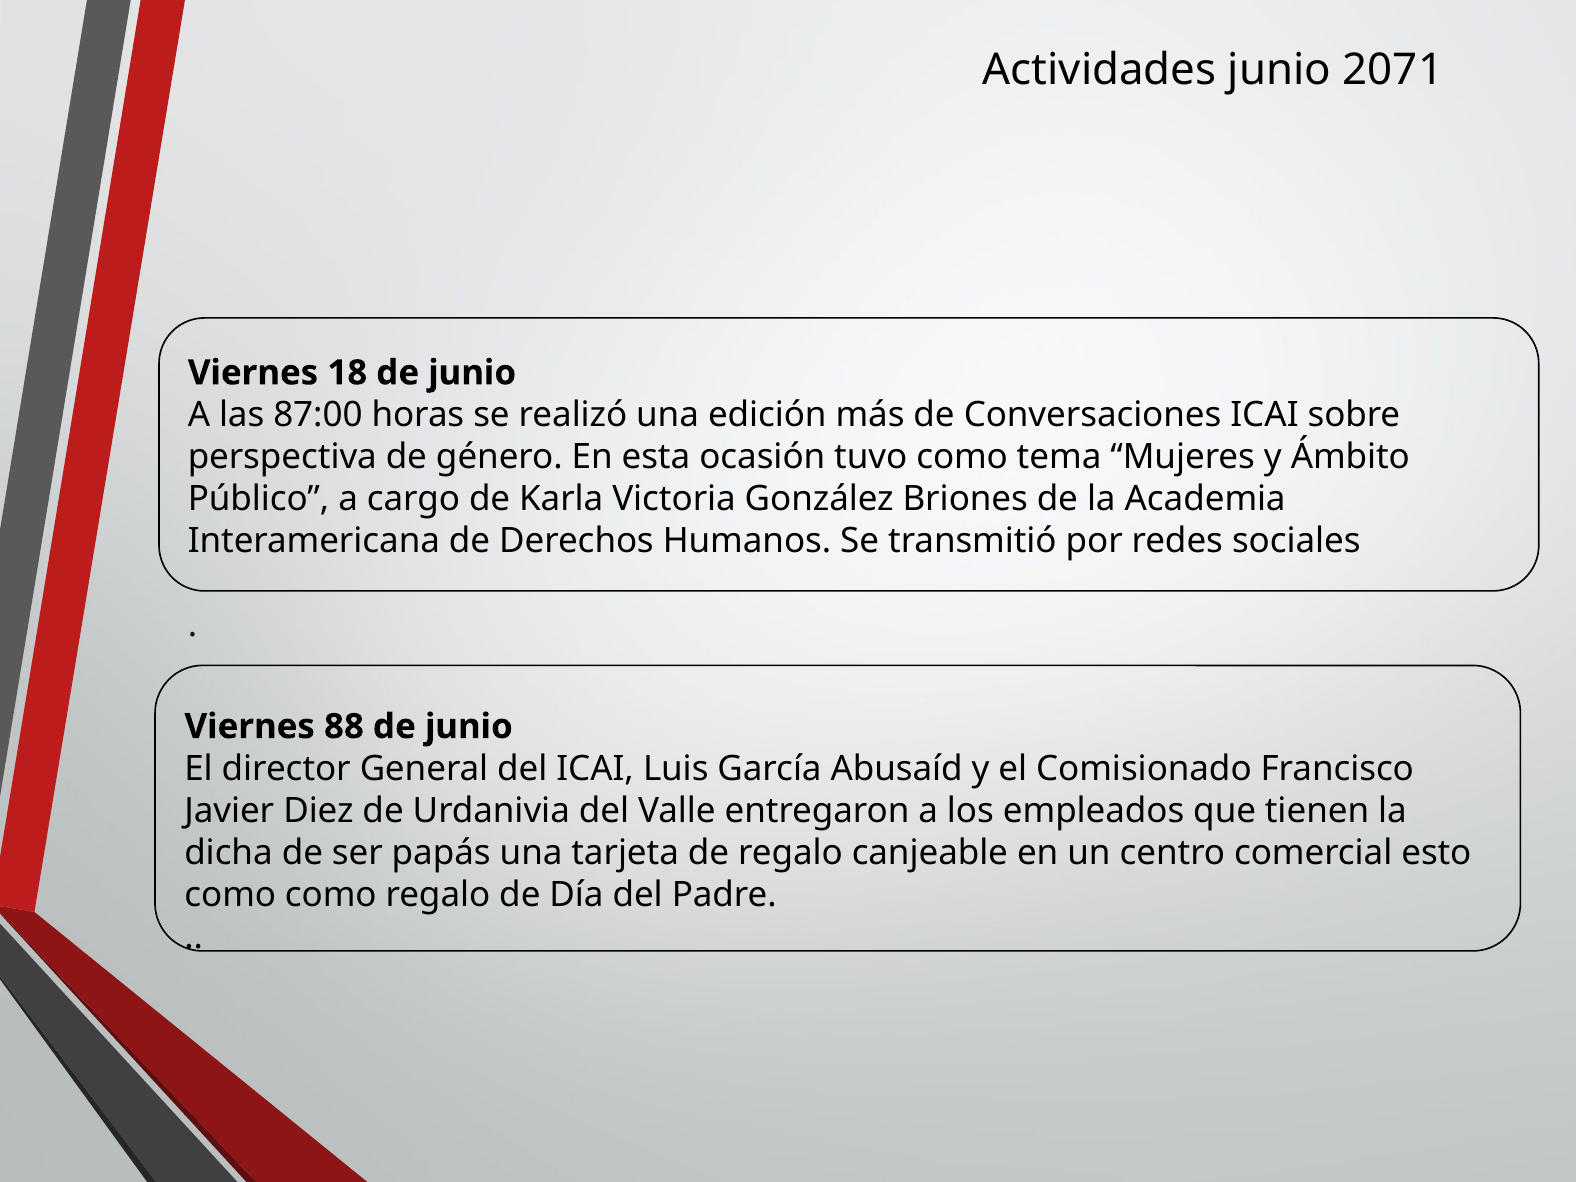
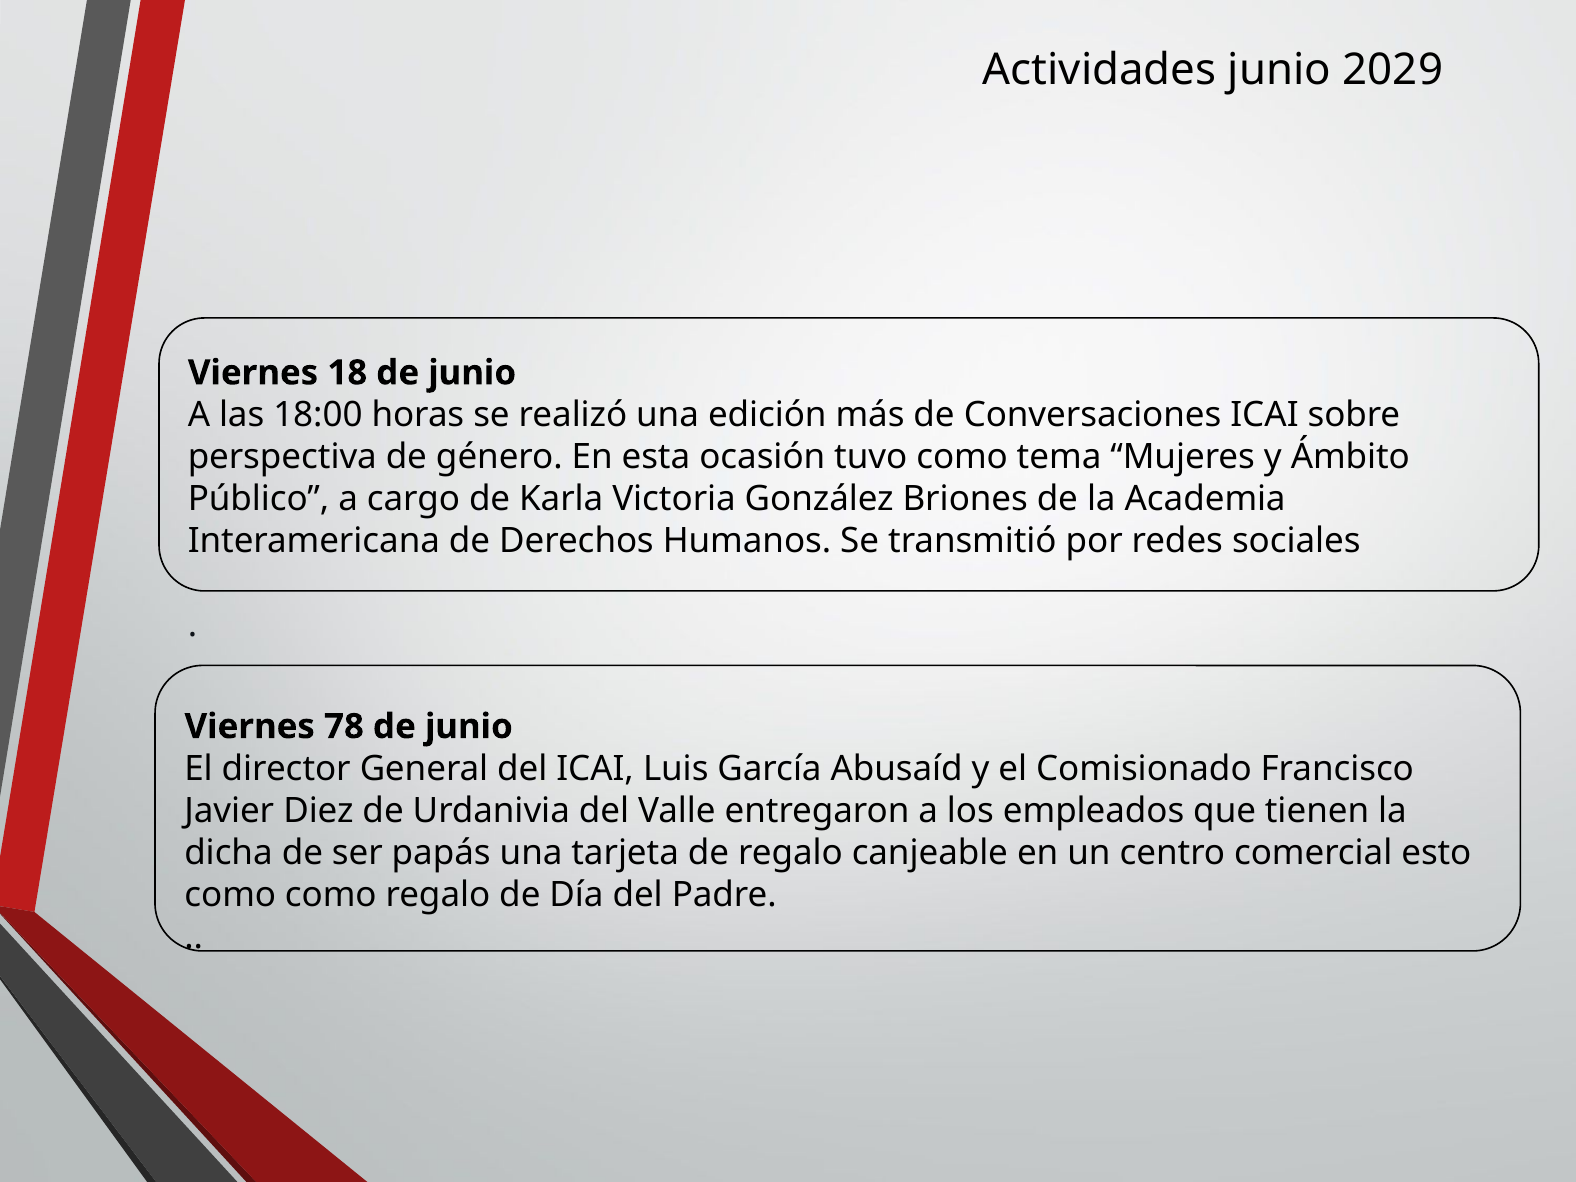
2071: 2071 -> 2029 (1393, 70)
87:00: 87:00 -> 18:00 (318, 415)
88: 88 -> 78 (344, 727)
